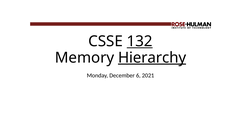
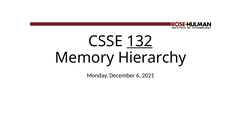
Hierarchy underline: present -> none (152, 57)
